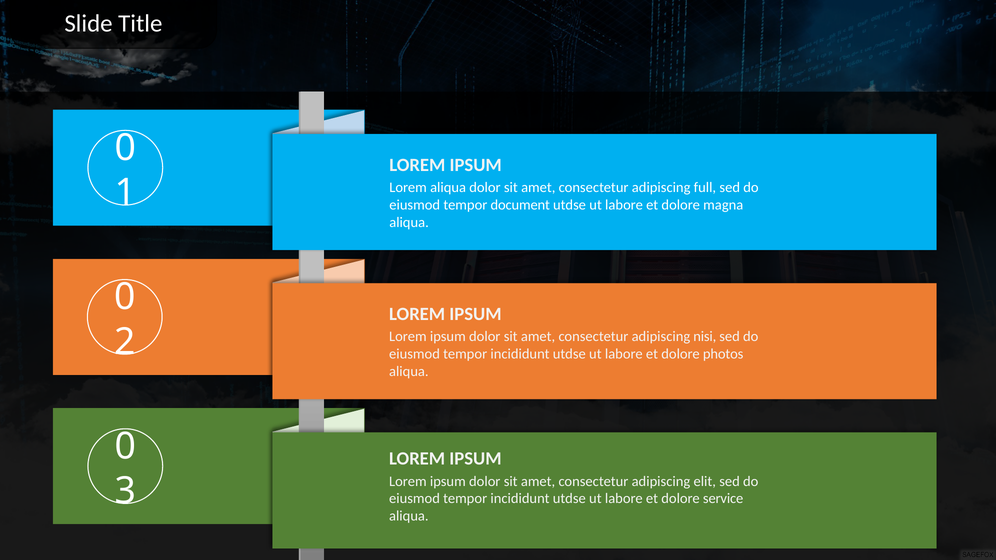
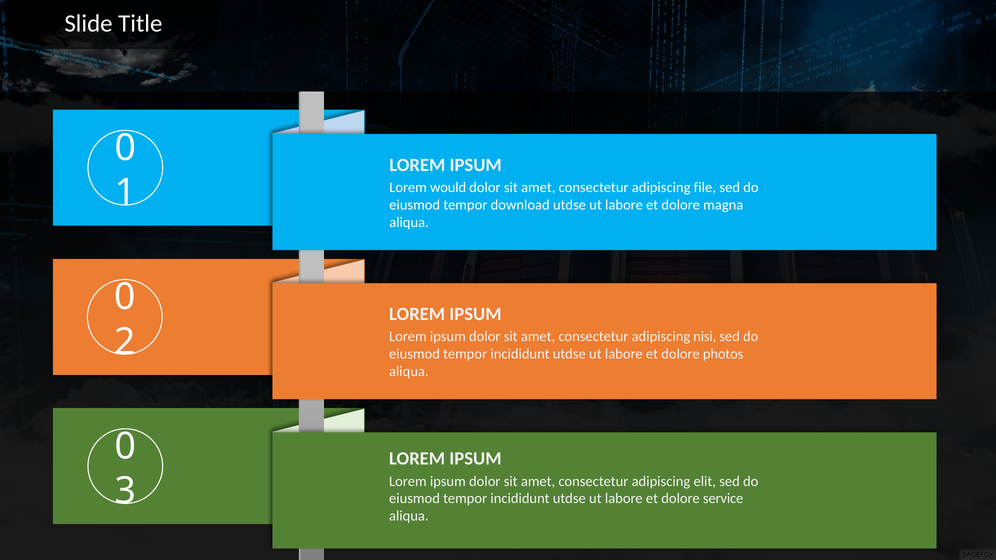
Lorem aliqua: aliqua -> would (448, 188)
full: full -> file (705, 188)
document: document -> download (520, 205)
